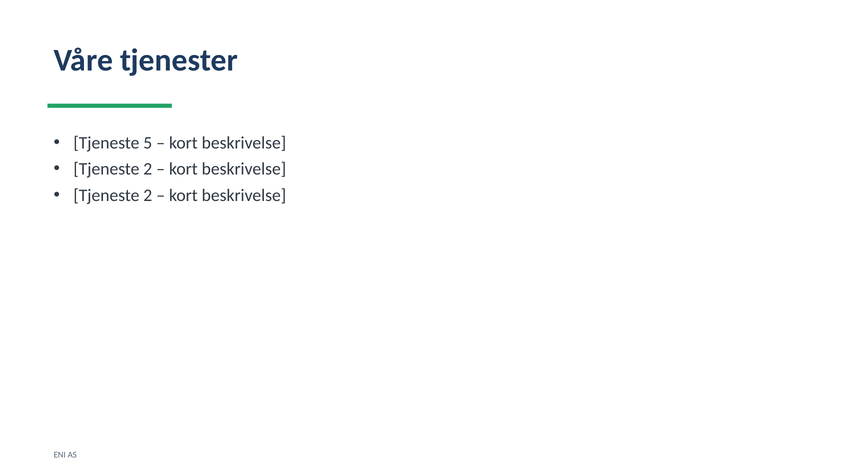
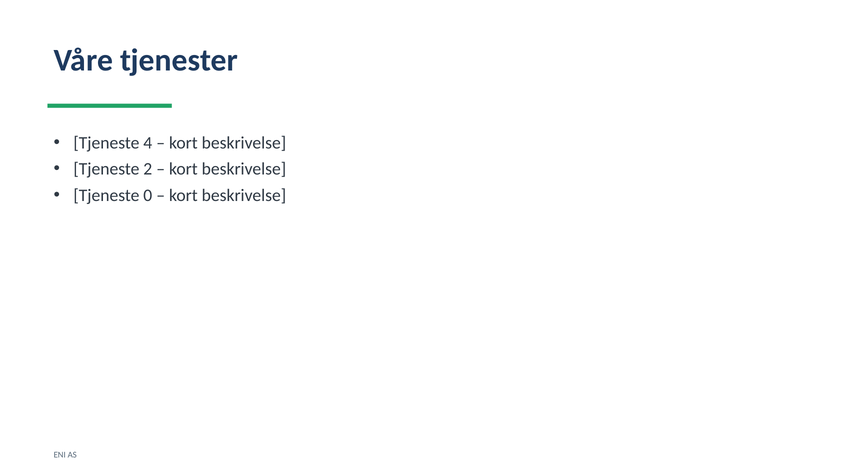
5: 5 -> 4 (148, 143)
2: 2 -> 0 (148, 195)
